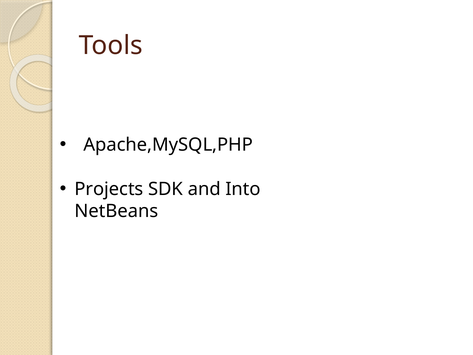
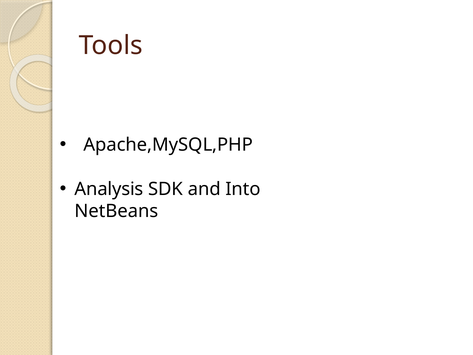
Projects: Projects -> Analysis (109, 189)
